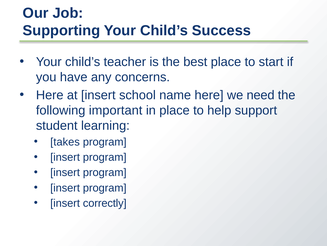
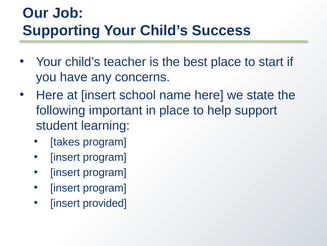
need: need -> state (261, 95)
correctly: correctly -> provided (105, 203)
